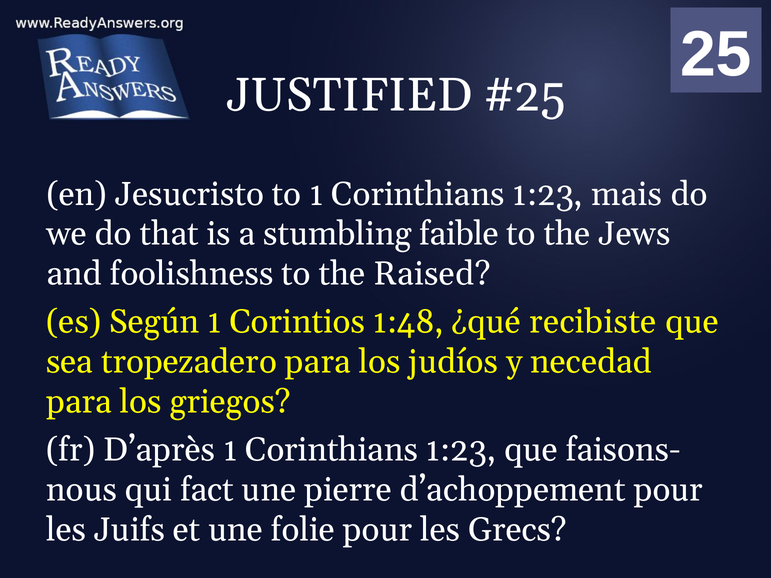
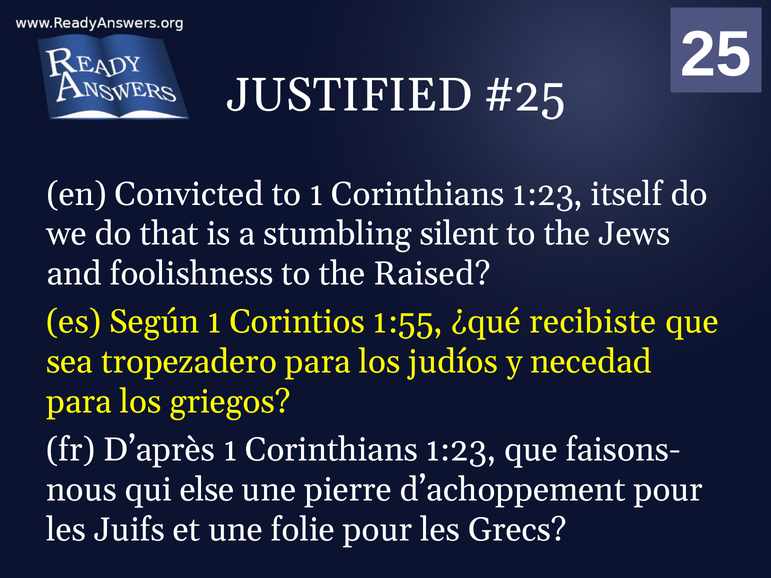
Jesucristo: Jesucristo -> Convicted (189, 194)
mais: mais -> itself (627, 194)
faible: faible -> silent (459, 234)
1:48: 1:48 -> 1:55 (408, 322)
fact: fact -> else (207, 490)
